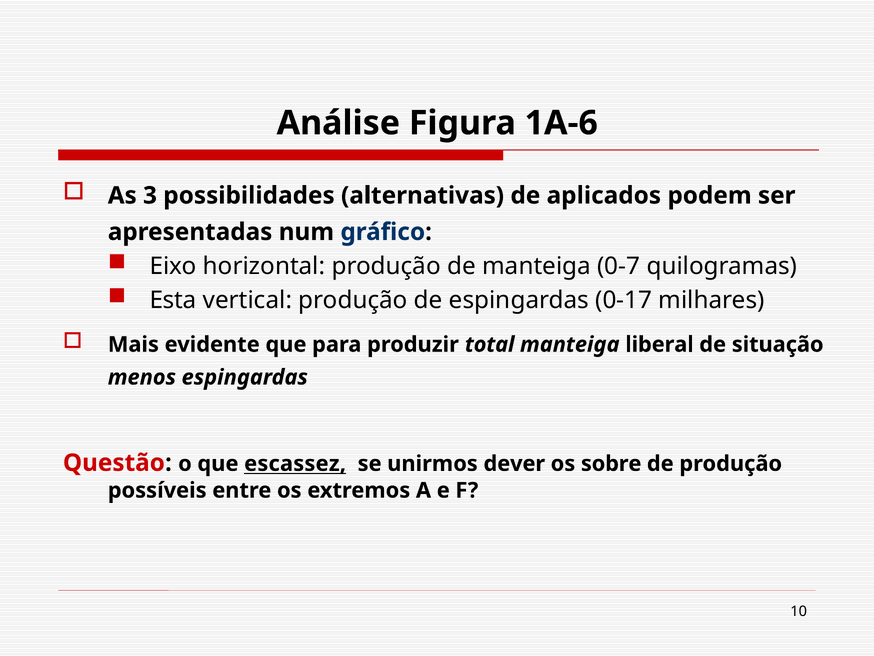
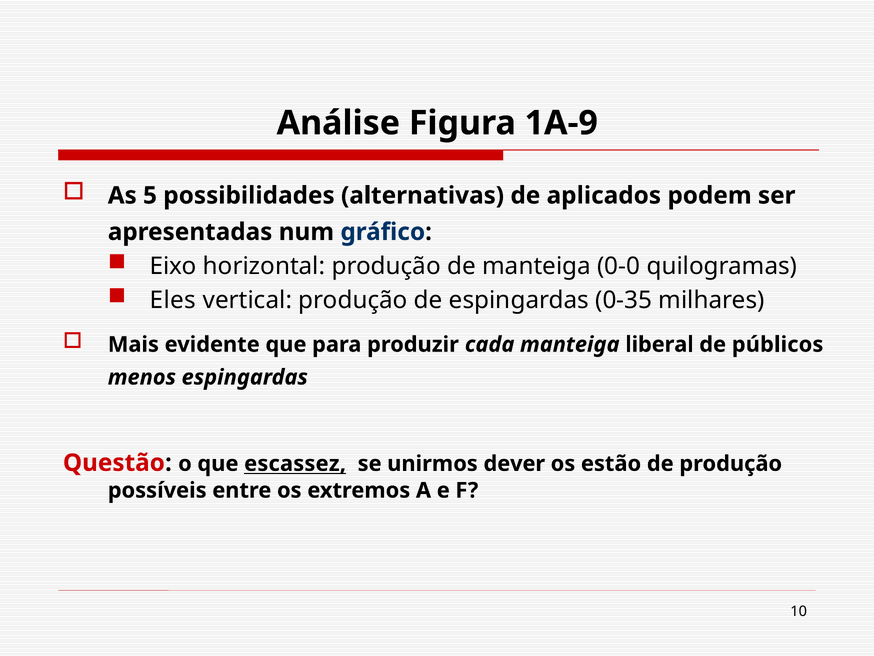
1A-6: 1A-6 -> 1A-9 (561, 123)
3: 3 -> 5 (150, 195)
0-7: 0-7 -> 0-0 (619, 266)
Esta: Esta -> Eles (173, 300)
0-17: 0-17 -> 0-35 (624, 300)
total: total -> cada (490, 344)
situação: situação -> públicos (778, 344)
sobre: sobre -> estão (611, 463)
